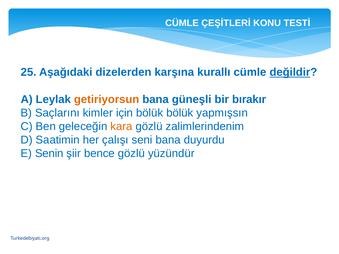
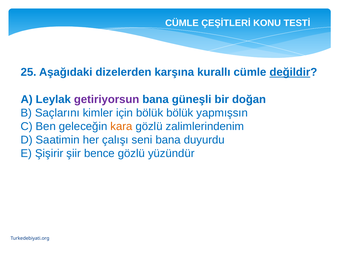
getiriyorsun colour: orange -> purple (107, 99)
bırakır: bırakır -> doğan (249, 99)
Senin: Senin -> Şişirir (49, 154)
